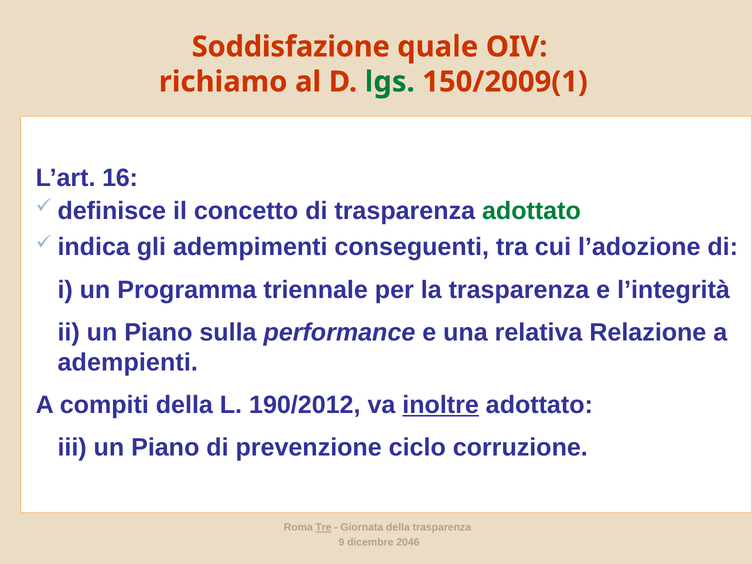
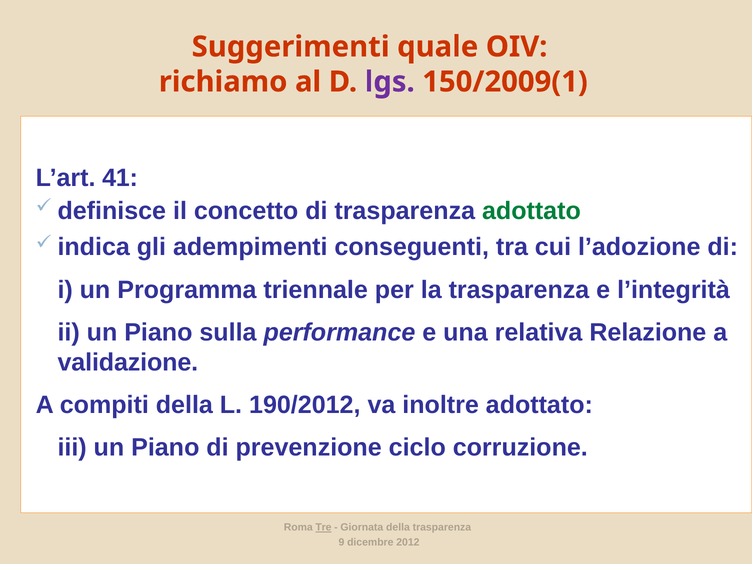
Soddisfazione: Soddisfazione -> Suggerimenti (291, 47)
lgs colour: green -> purple (390, 82)
16: 16 -> 41 (120, 178)
adempienti: adempienti -> validazione (128, 362)
inoltre underline: present -> none (441, 405)
2046: 2046 -> 2012 (408, 542)
